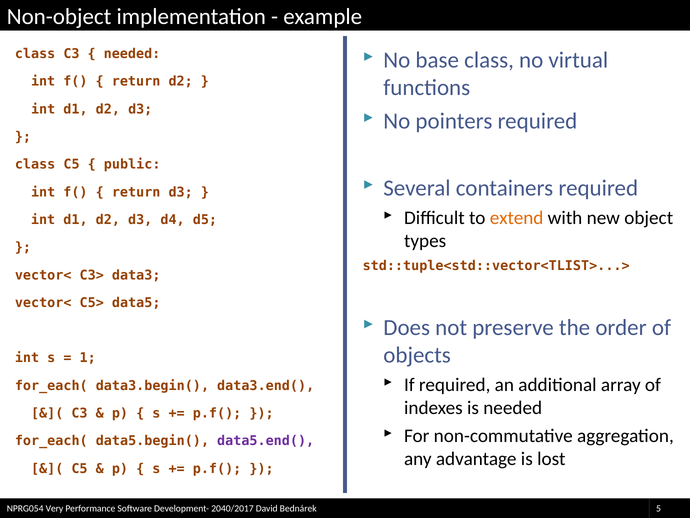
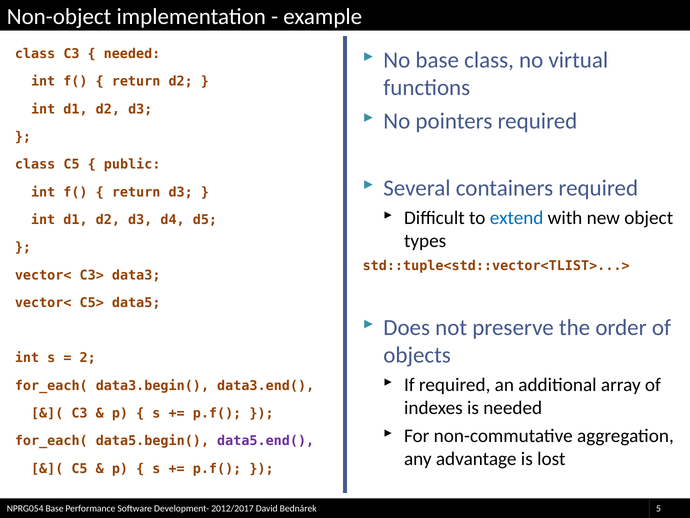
extend colour: orange -> blue (517, 218)
1: 1 -> 2 (88, 358)
NPRG054 Very: Very -> Base (55, 508)
2040/2017: 2040/2017 -> 2012/2017 (232, 508)
